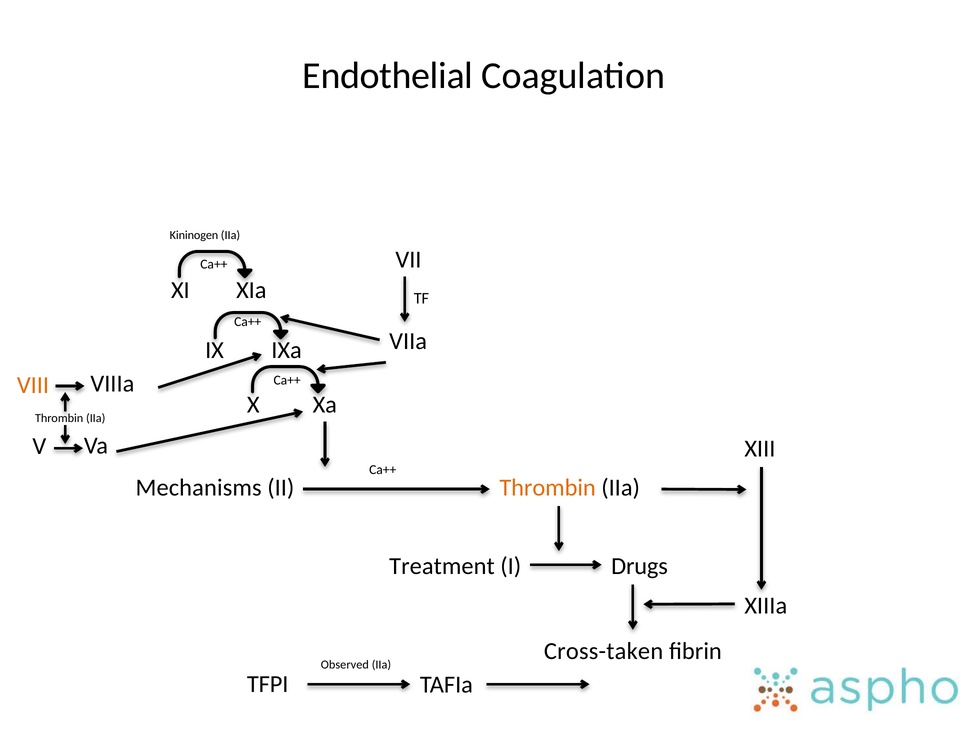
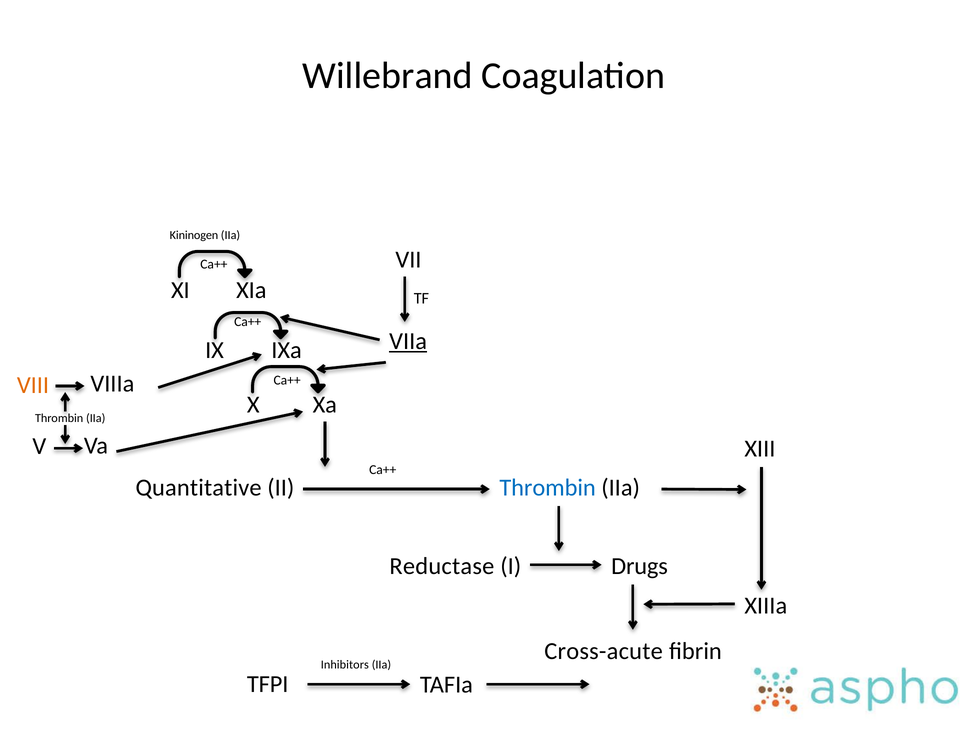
Endothelial: Endothelial -> Willebrand (388, 76)
VIIa underline: none -> present (408, 341)
Mechanisms: Mechanisms -> Quantitative (199, 487)
Thrombin colour: orange -> blue (548, 487)
Treatment: Treatment -> Reductase (442, 566)
Cross-taken: Cross-taken -> Cross-acute (604, 651)
Observed: Observed -> Inhibitors (345, 664)
